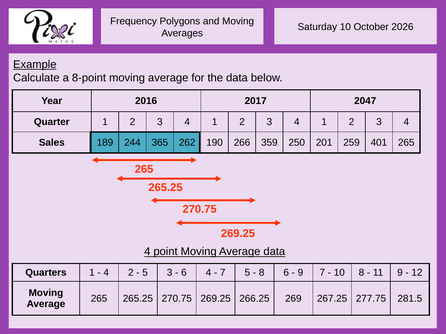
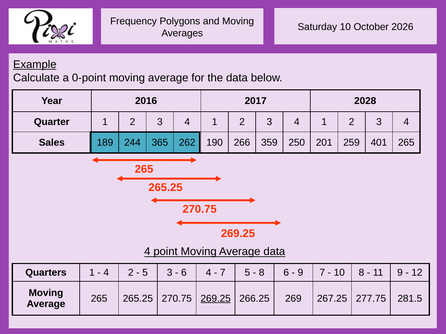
8-point: 8-point -> 0-point (89, 78)
2047: 2047 -> 2028 (365, 101)
269.25 underline: none -> present (216, 299)
